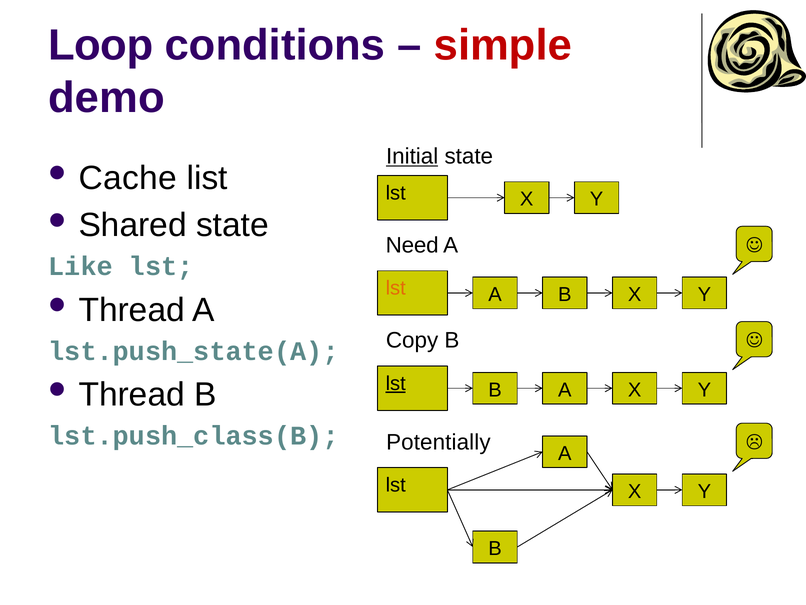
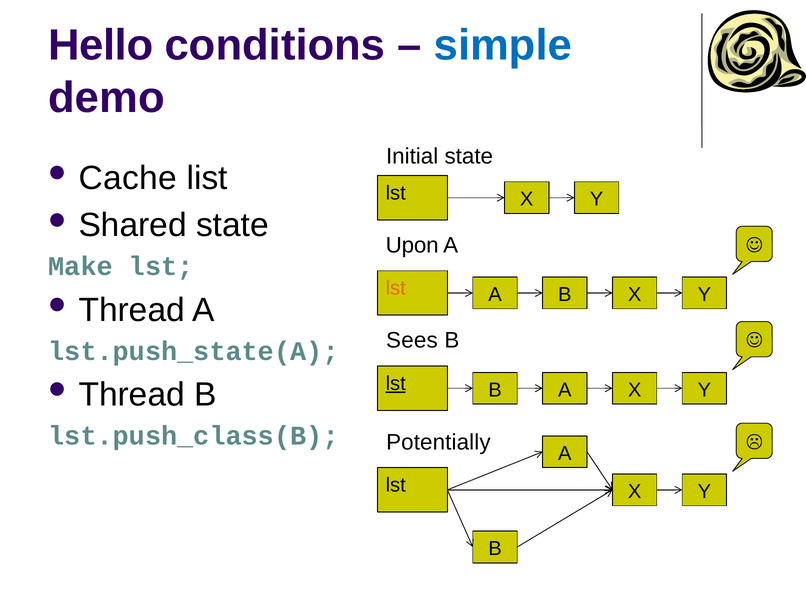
Loop: Loop -> Hello (101, 45)
simple colour: red -> blue (503, 45)
Initial underline: present -> none (412, 156)
Need: Need -> Upon (412, 245)
Like: Like -> Make (81, 266)
Copy: Copy -> Sees (412, 340)
